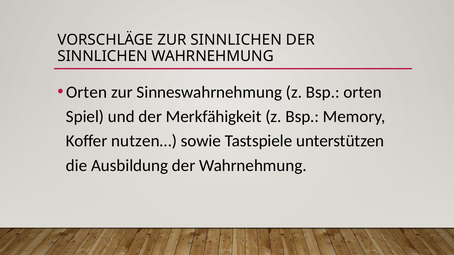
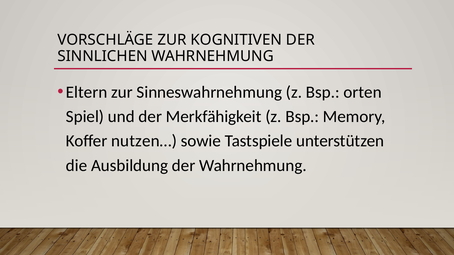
ZUR SINNLICHEN: SINNLICHEN -> KOGNITIVEN (236, 40)
Orten: Orten -> Eltern (87, 92)
